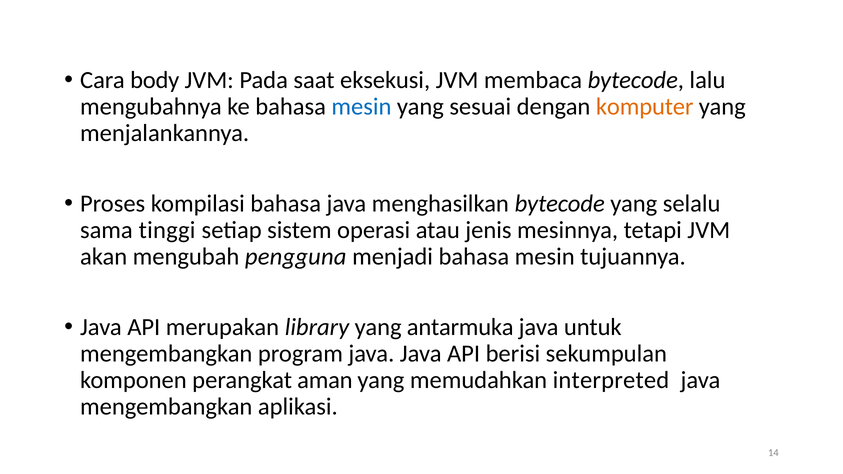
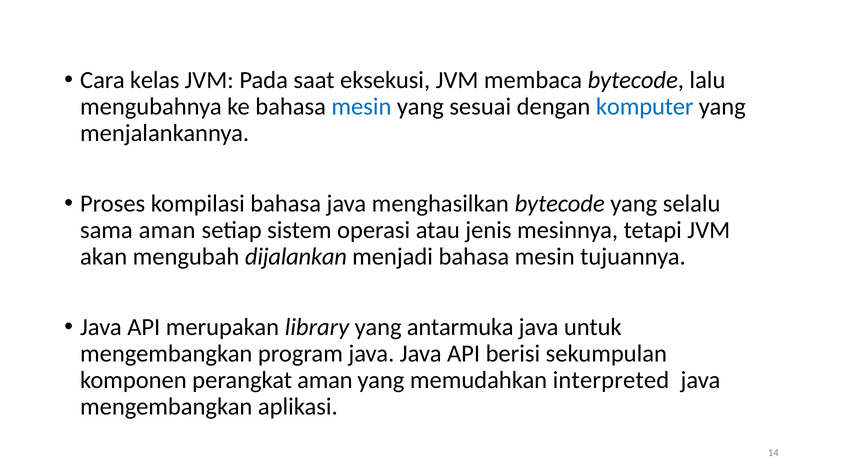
body: body -> kelas (155, 80)
komputer colour: orange -> blue (645, 107)
sama tinggi: tinggi -> aman (167, 230)
pengguna: pengguna -> dijalankan (296, 257)
